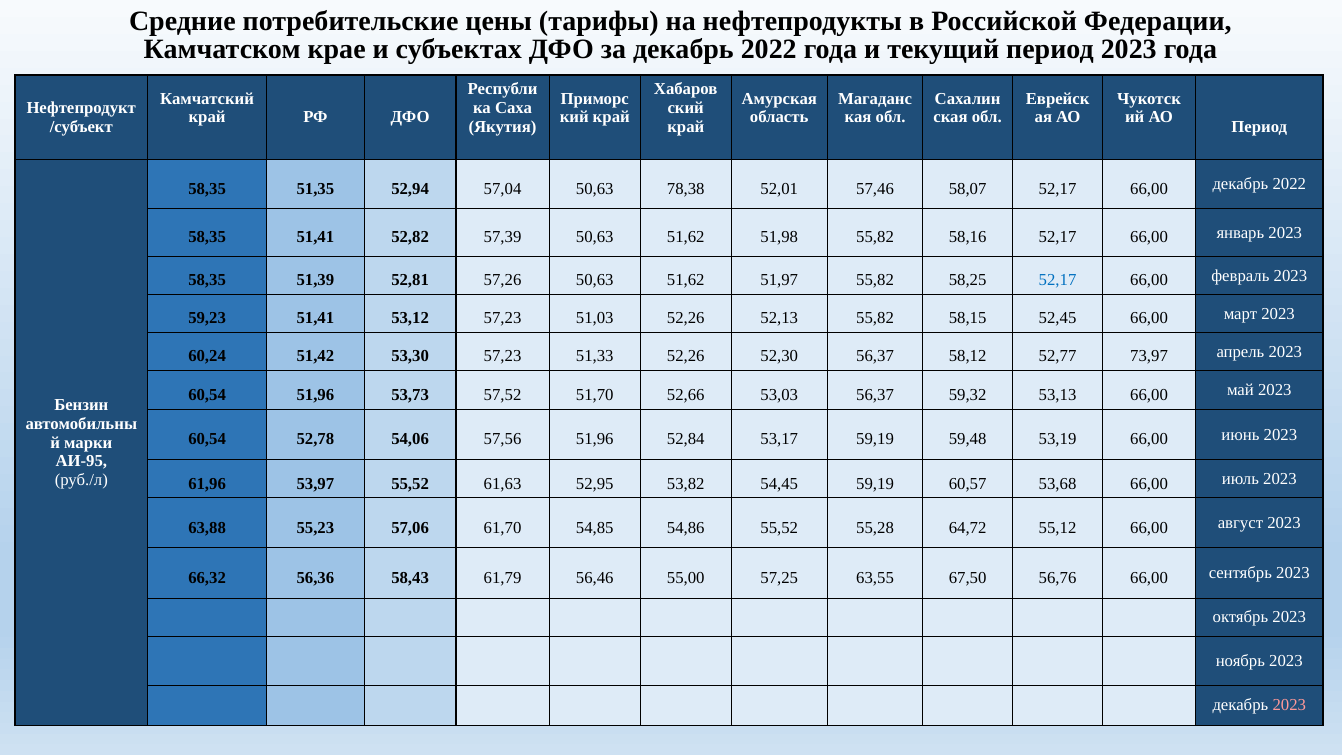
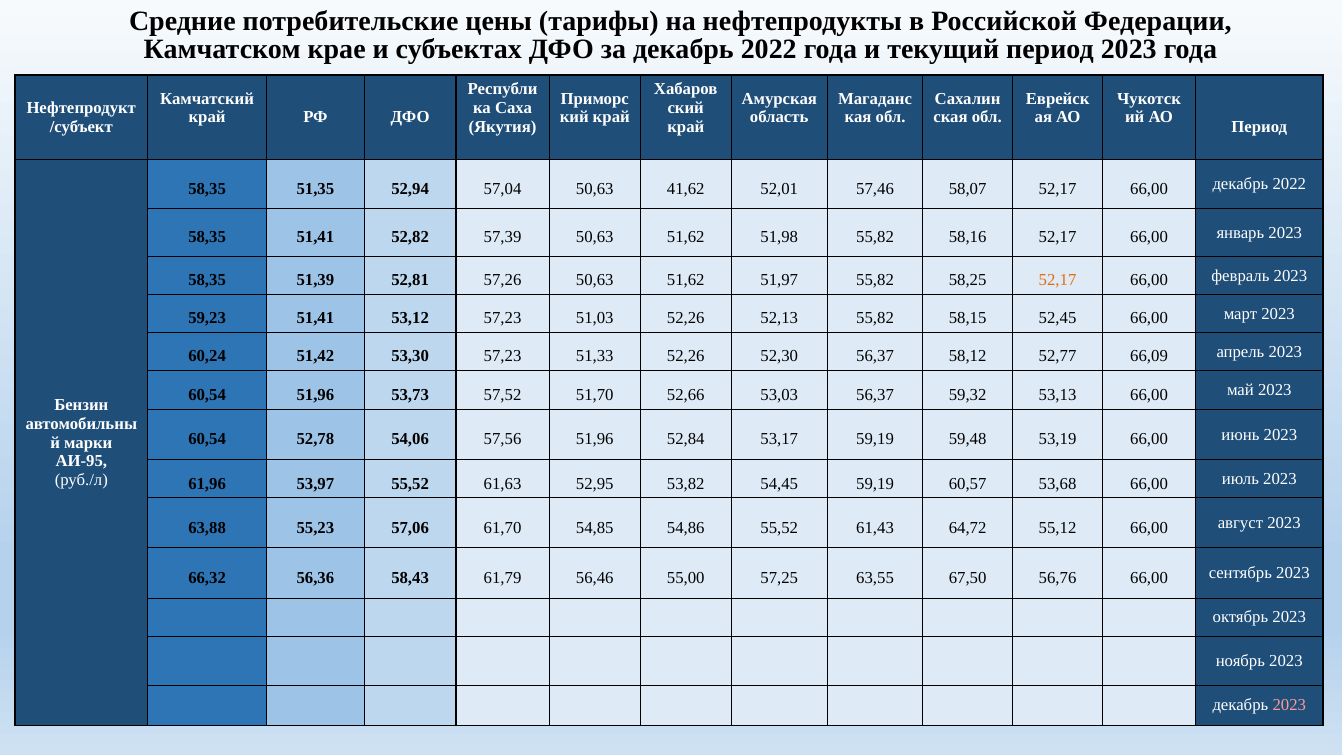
78,38: 78,38 -> 41,62 (686, 189)
52,17 colour: blue -> orange (1058, 280)
73,97: 73,97 -> 66,09 (1149, 356)
55,28: 55,28 -> 61,43 (875, 527)
